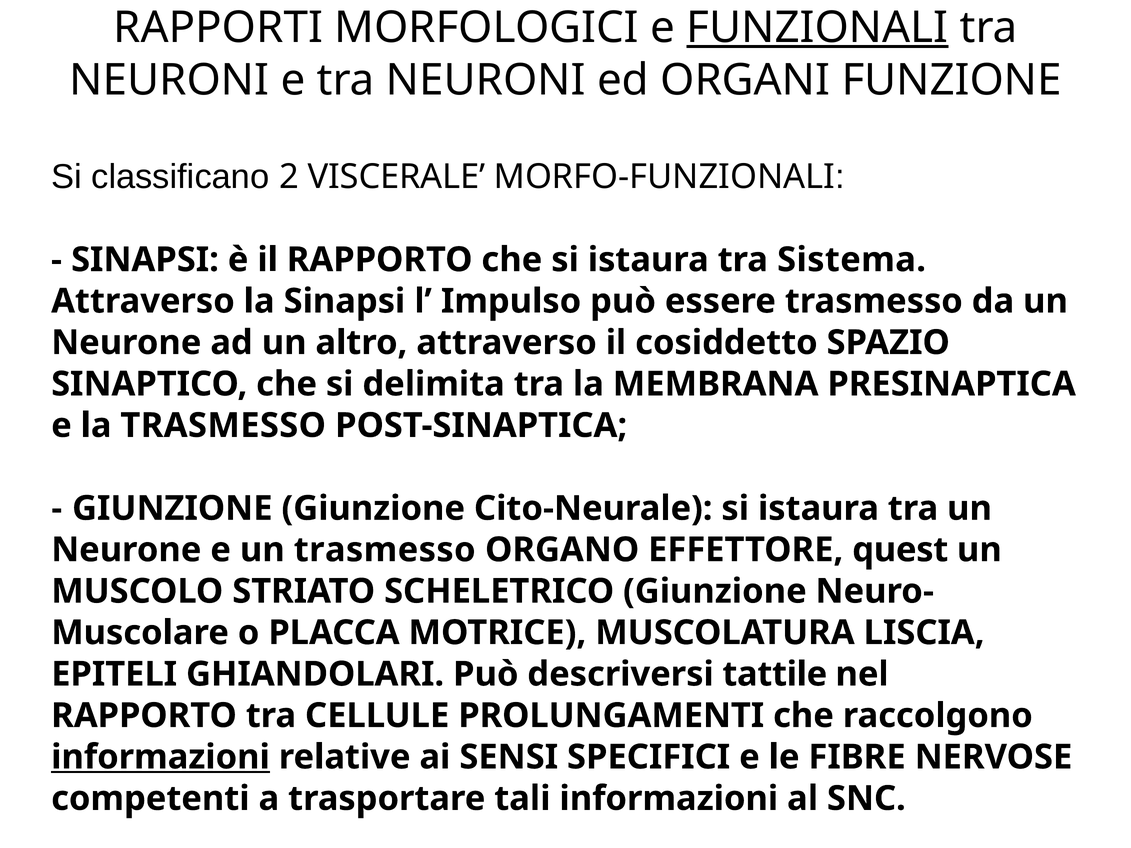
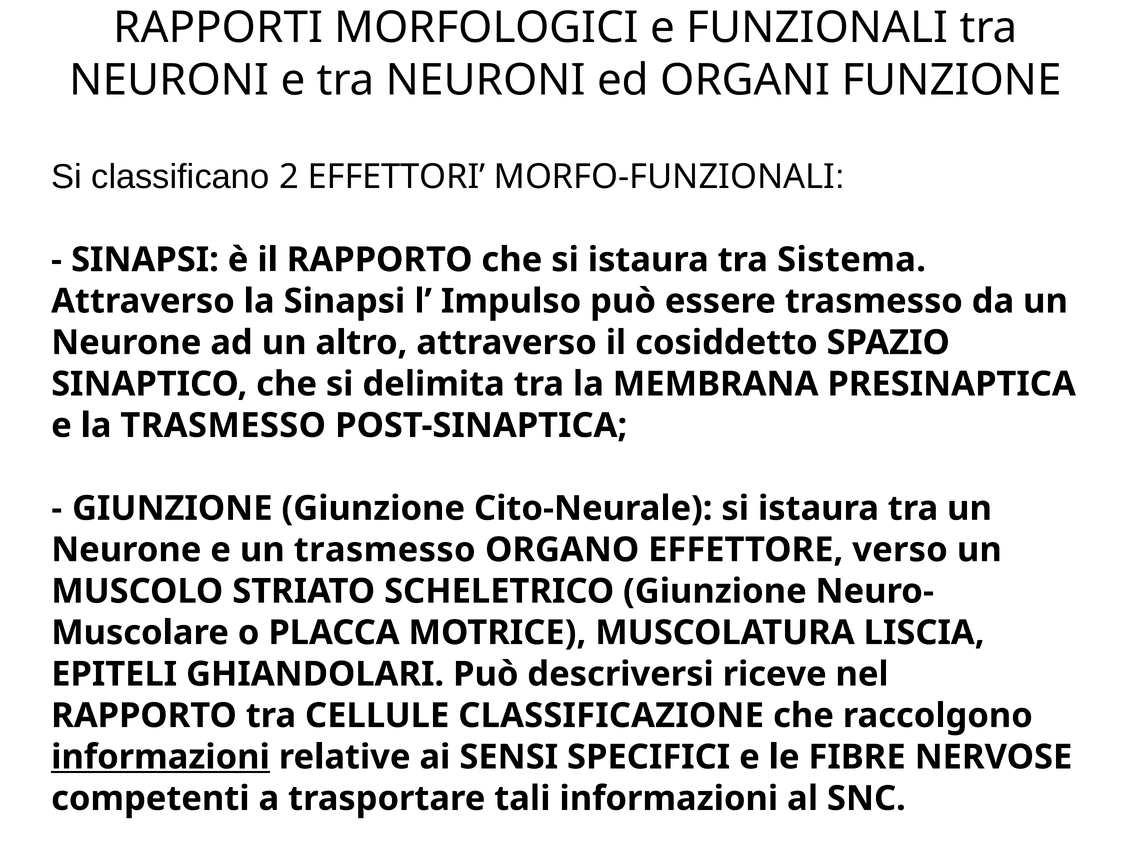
FUNZIONALI underline: present -> none (817, 28)
VISCERALE: VISCERALE -> EFFETTORI (396, 177)
quest: quest -> verso (900, 550)
tattile: tattile -> riceve (775, 674)
PROLUNGAMENTI: PROLUNGAMENTI -> CLASSIFICAZIONE (611, 716)
